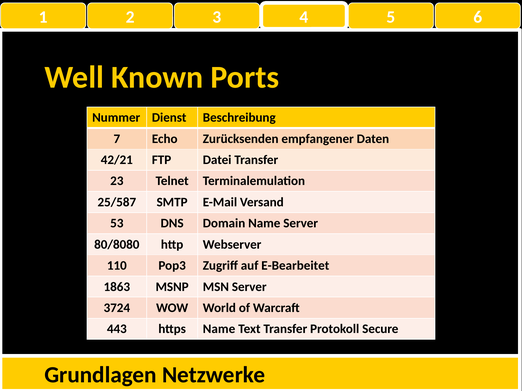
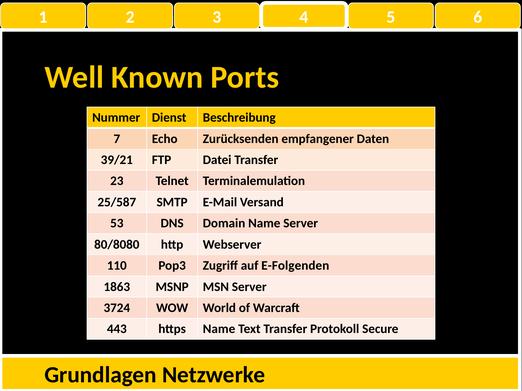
42/21: 42/21 -> 39/21 (117, 160)
E-Bearbeitet: E-Bearbeitet -> E-Folgenden (295, 266)
